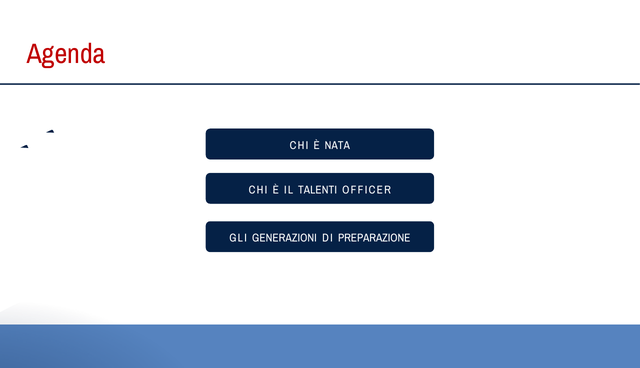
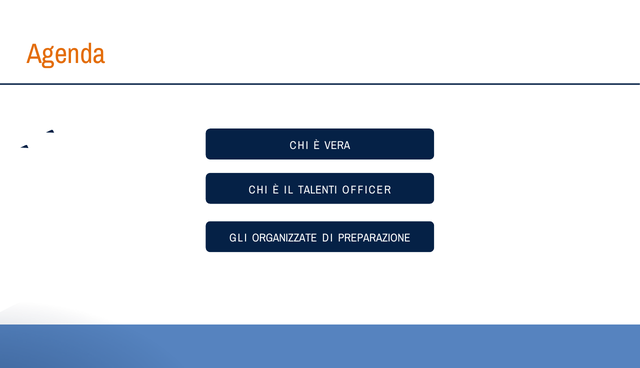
Agenda colour: red -> orange (66, 54)
NATA: NATA -> VERA (337, 146)
GENERAZIONI: GENERAZIONI -> ORGANIZZATE (285, 238)
